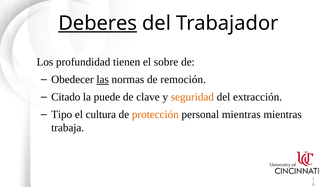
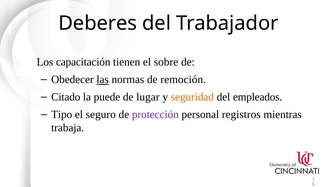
Deberes underline: present -> none (98, 23)
profundidad: profundidad -> capacitación (83, 62)
clave: clave -> lugar (148, 97)
extracción: extracción -> empleados (258, 97)
cultura: cultura -> seguro (101, 115)
protección colour: orange -> purple (155, 115)
personal mientras: mientras -> registros (241, 115)
